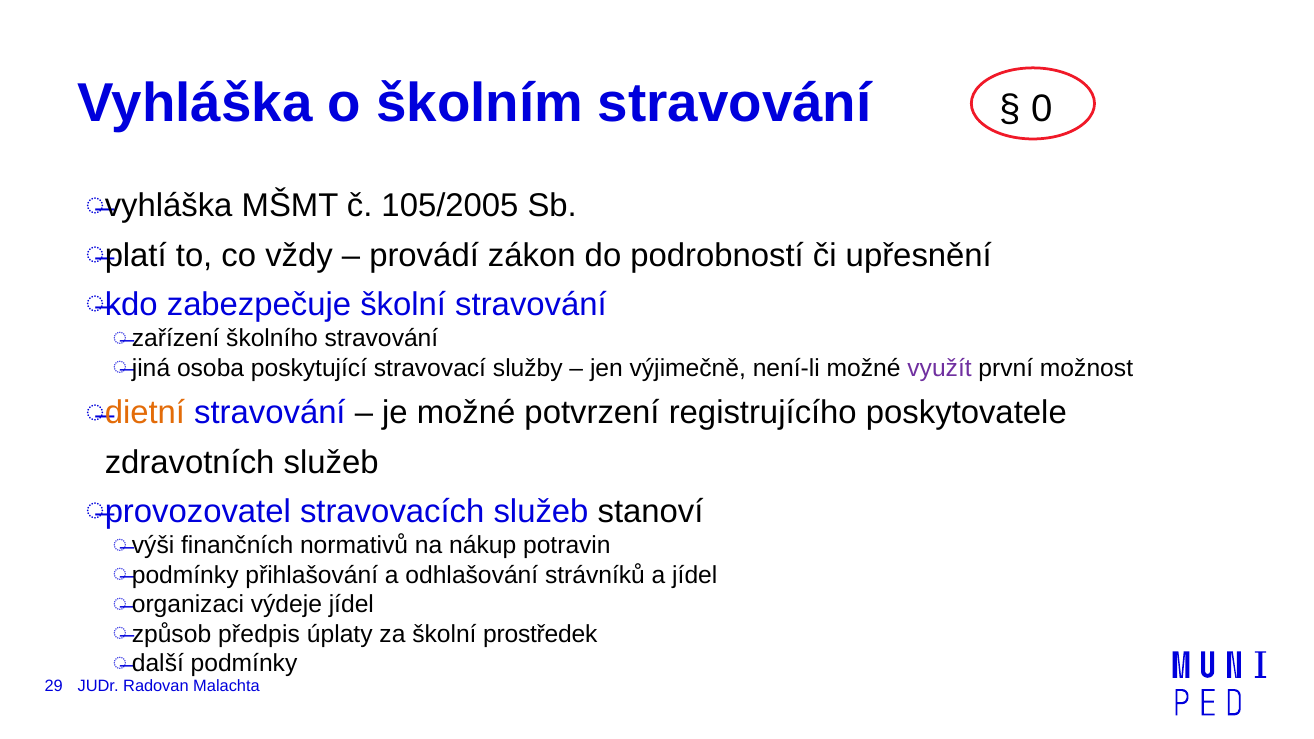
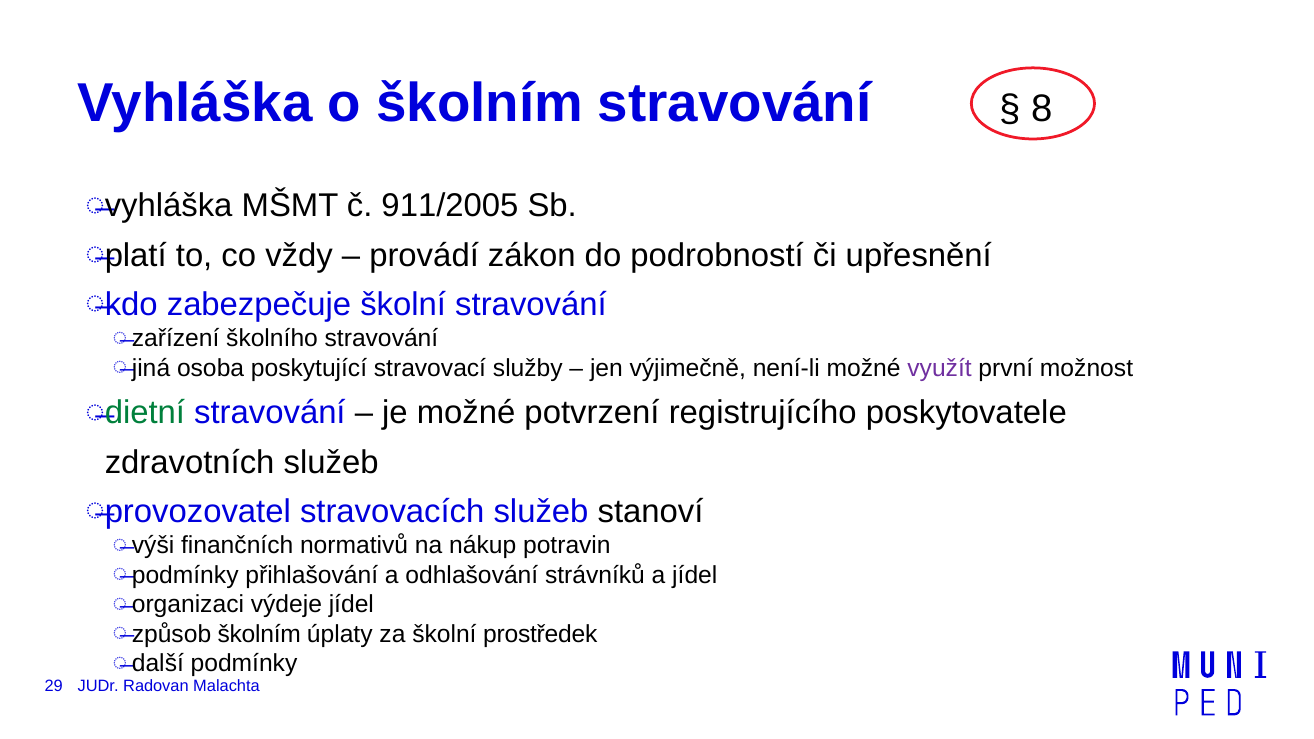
0: 0 -> 8 (1042, 109)
105/2005: 105/2005 -> 911/2005 (450, 206)
dietní colour: orange -> green (145, 413)
předpis: předpis -> školním (259, 634)
